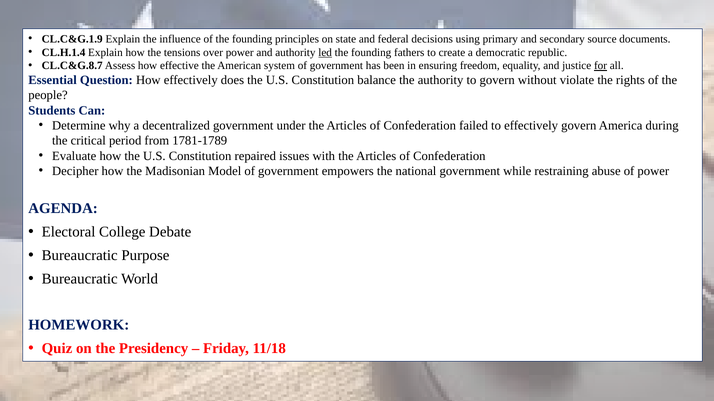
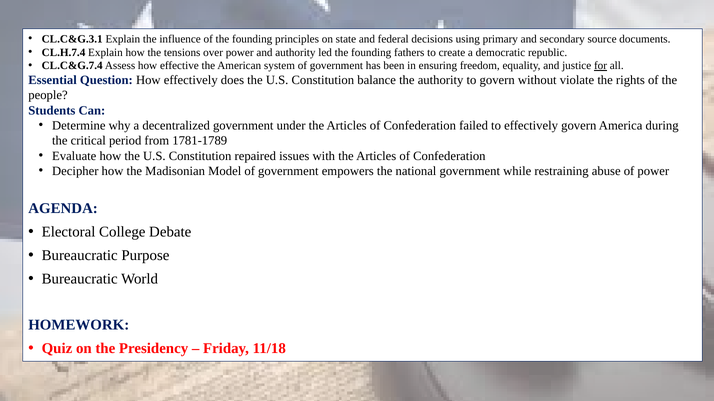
CL.C&G.1.9: CL.C&G.1.9 -> CL.C&G.3.1 (72, 39)
CL.H.1.4: CL.H.1.4 -> CL.H.7.4 (64, 52)
led underline: present -> none (325, 52)
CL.C&G.8.7: CL.C&G.8.7 -> CL.C&G.7.4 (72, 66)
